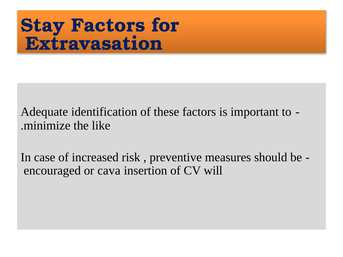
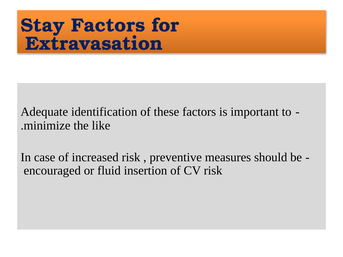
cava: cava -> fluid (109, 171)
CV will: will -> risk (213, 171)
